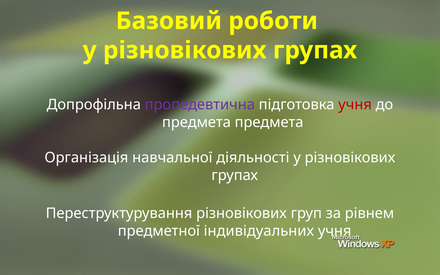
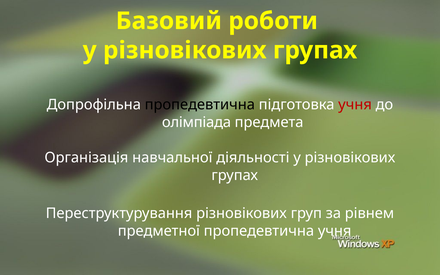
пропедевтична colour: purple -> black (200, 105)
предмета: предмета -> олімпіада (197, 122)
предметної індивідуальних: індивідуальних -> пропедевтична (259, 231)
